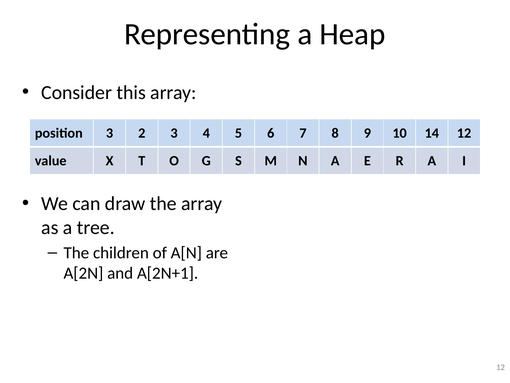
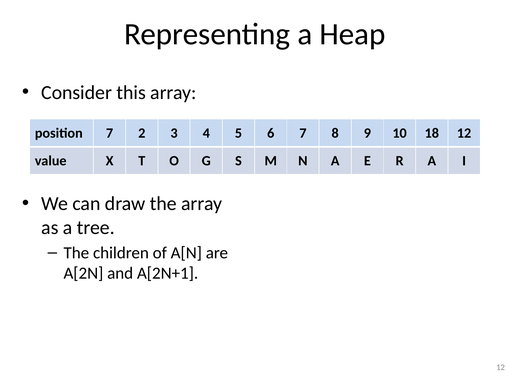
position 3: 3 -> 7 (110, 133)
14: 14 -> 18 (432, 133)
